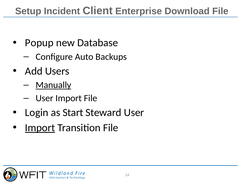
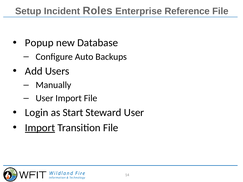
Client: Client -> Roles (98, 11)
Download: Download -> Reference (187, 11)
Manually underline: present -> none (53, 85)
